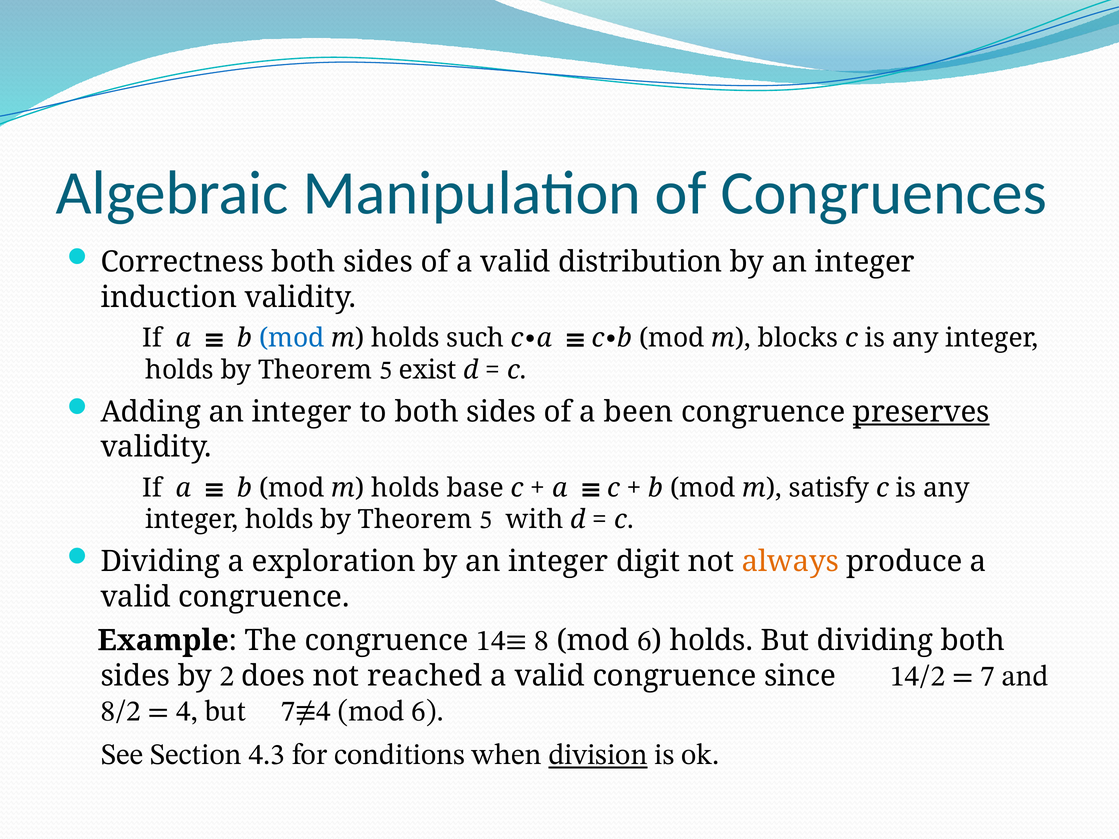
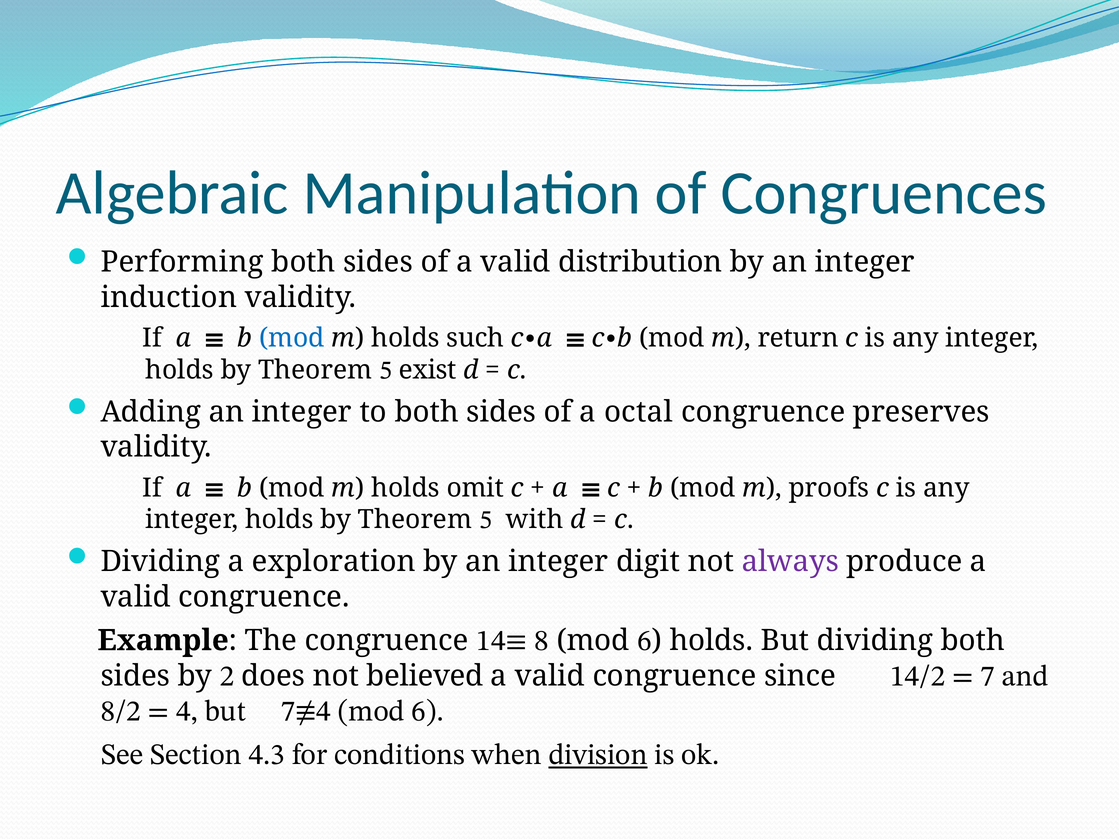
Correctness: Correctness -> Performing (182, 262)
blocks: blocks -> return (798, 338)
been: been -> octal (638, 412)
preserves underline: present -> none (921, 412)
base: base -> omit (475, 488)
satisfy: satisfy -> proofs (829, 488)
always colour: orange -> purple (790, 562)
reached: reached -> believed (425, 676)
